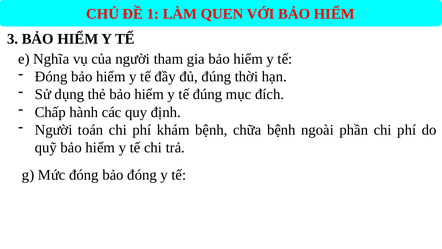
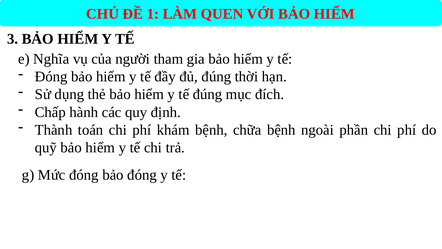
Người: Người -> Thành (54, 130)
